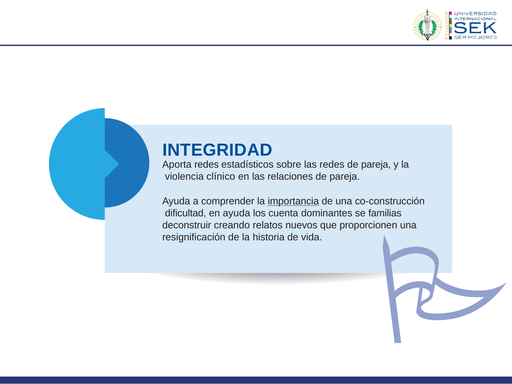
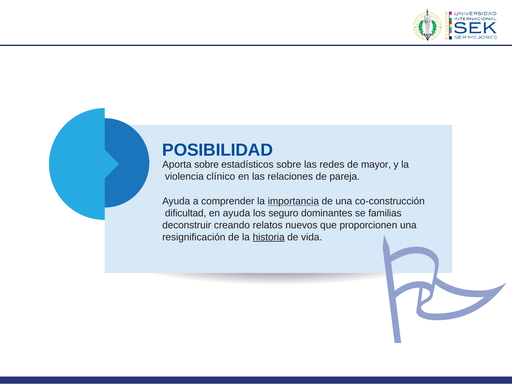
INTEGRIDAD: INTEGRIDAD -> POSIBILIDAD (218, 150)
Aporta redes: redes -> sobre (207, 164)
redes de pareja: pareja -> mayor (376, 164)
cuenta: cuenta -> seguro (283, 213)
historia underline: none -> present (269, 237)
